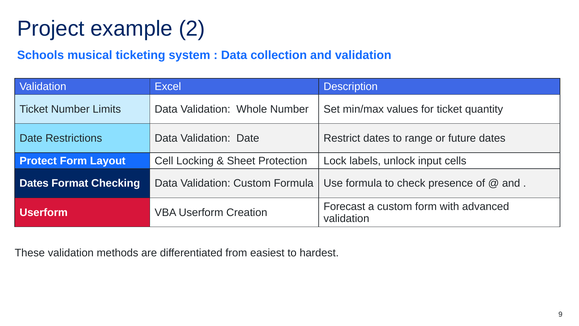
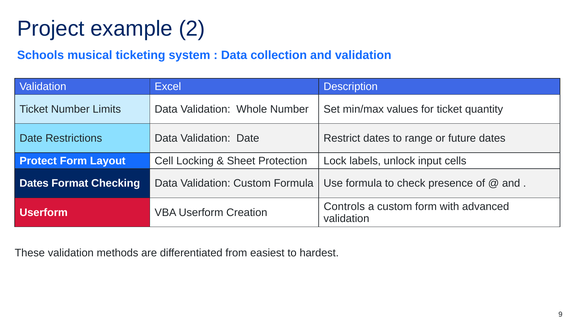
Forecast: Forecast -> Controls (344, 206)
